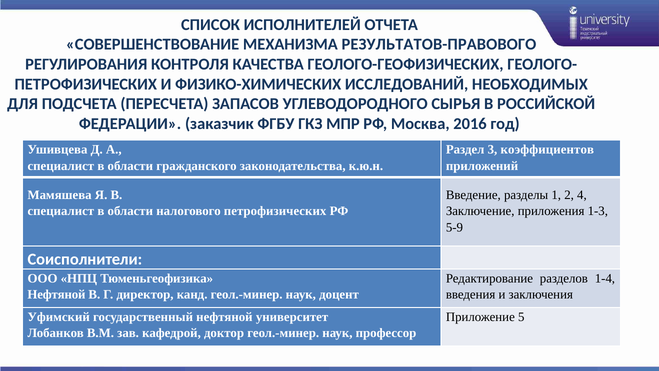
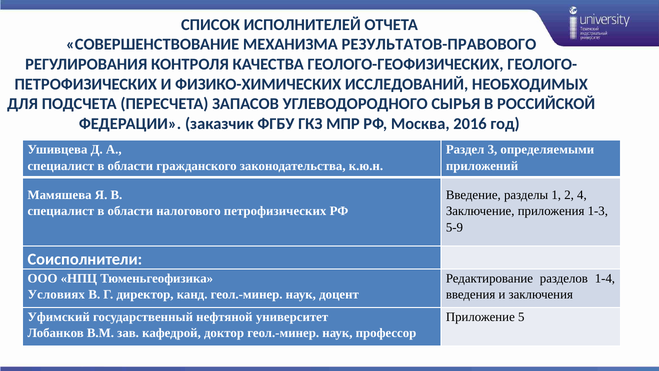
коэффициентов: коэффициентов -> определяемыми (547, 149)
Нефтяной: Нефтяной -> Условиях (56, 294)
